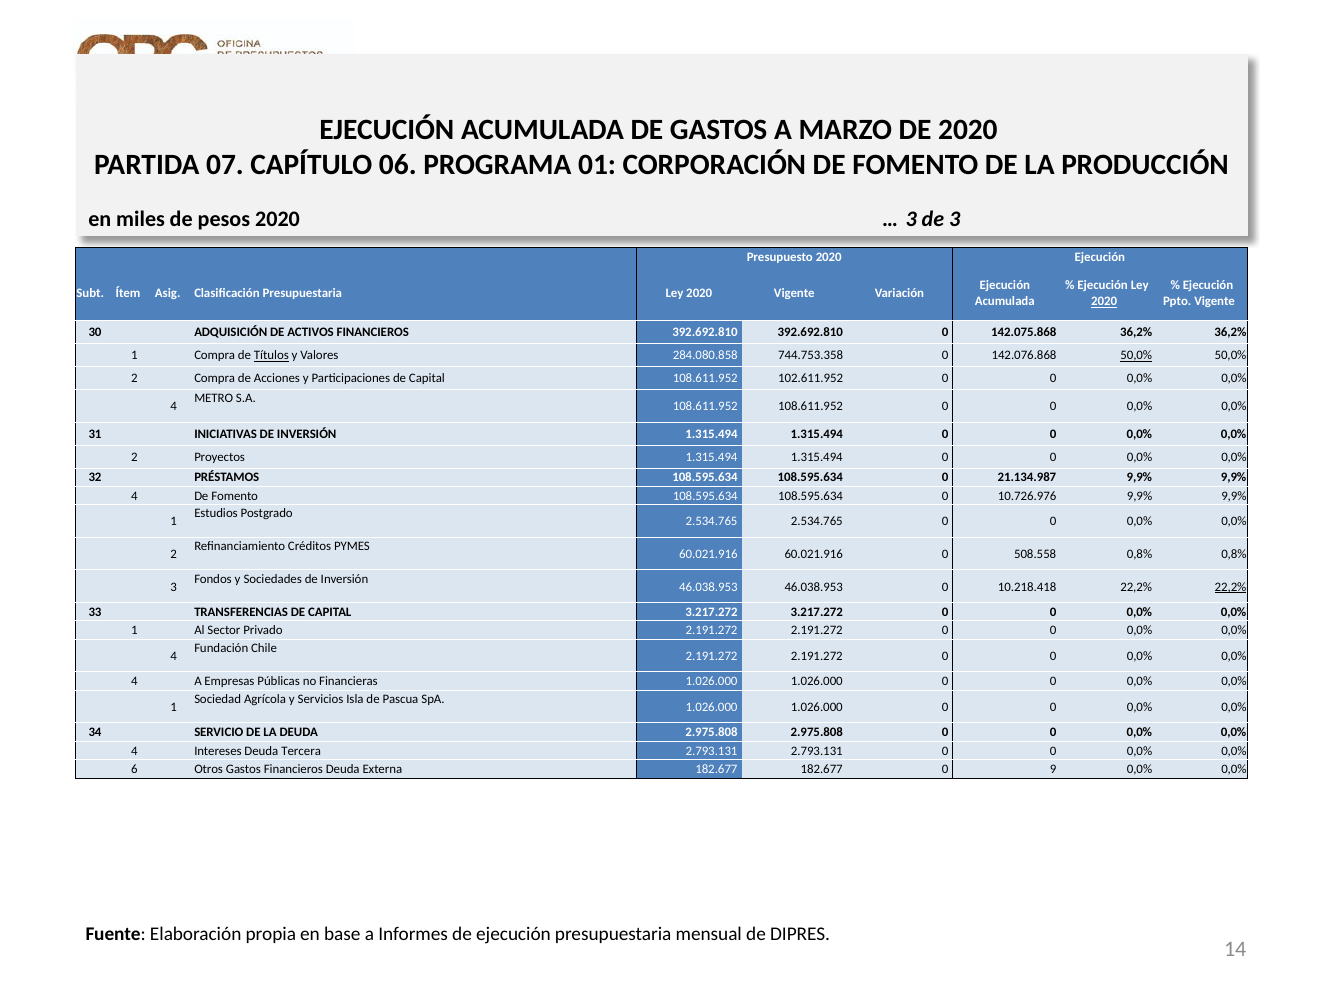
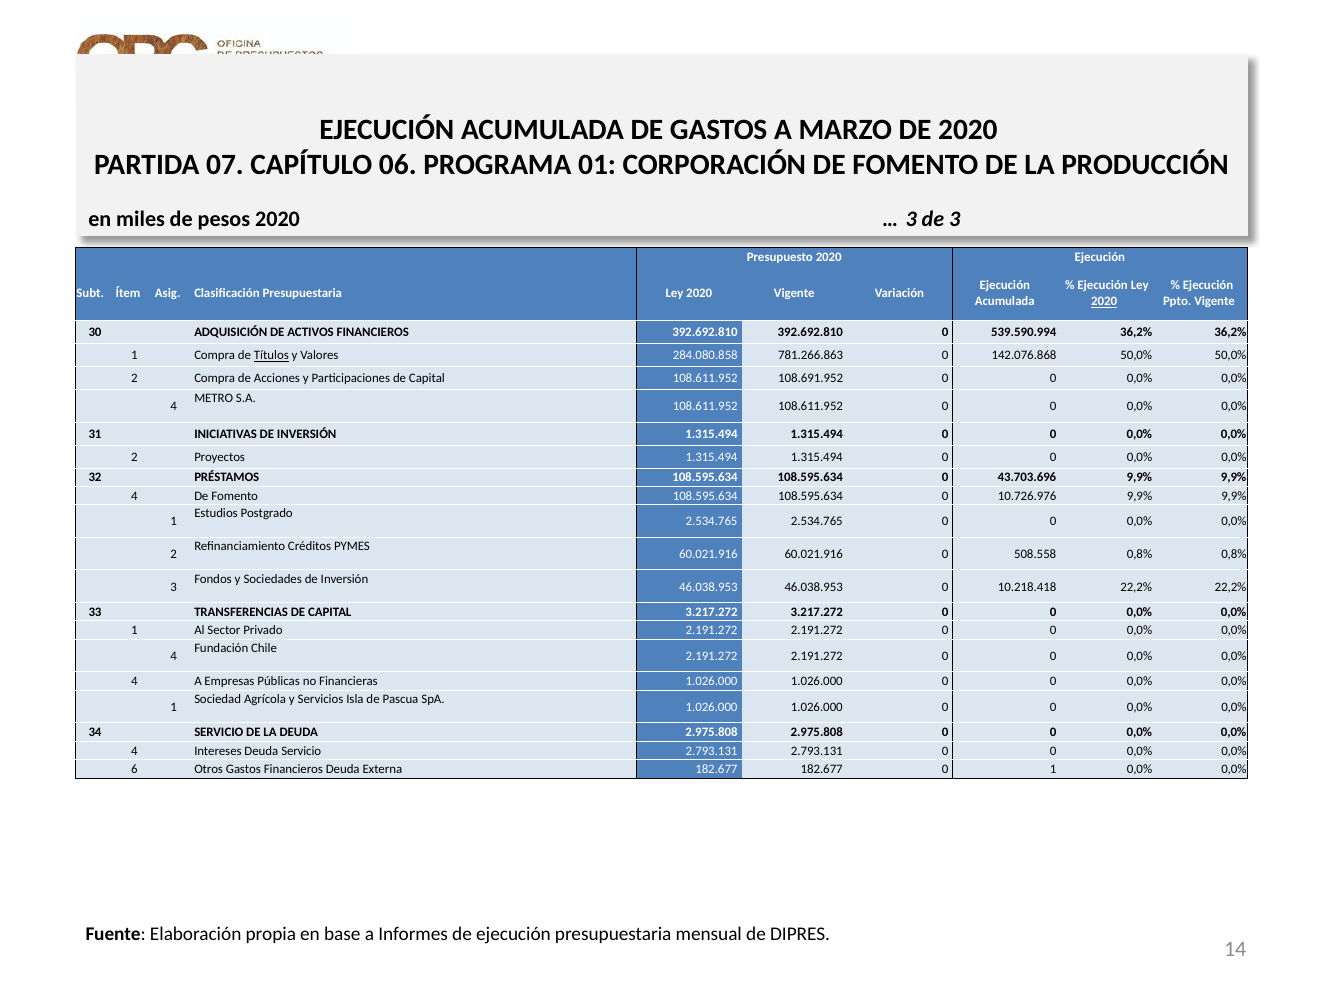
142.075.868: 142.075.868 -> 539.590.994 (1024, 333)
744.753.358: 744.753.358 -> 781.266.863 (811, 356)
50,0% underline: present -> none (1136, 356)
102.611.952: 102.611.952 -> 108.691.952 (811, 379)
21.134.987: 21.134.987 -> 43.703.696 (1027, 478)
22,2% underline: present -> none (1231, 587)
Deuda Tercera: Tercera -> Servicio (301, 751)
0 9: 9 -> 1 (1053, 770)
